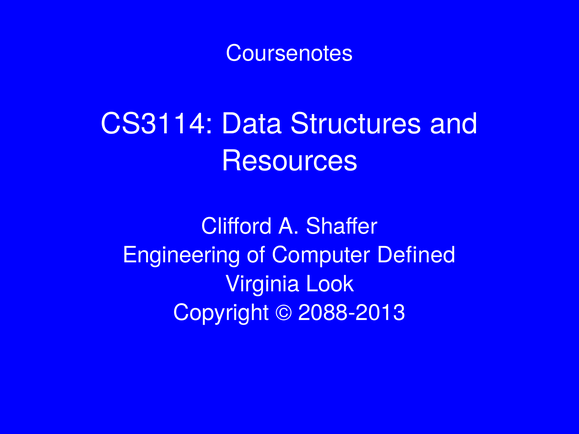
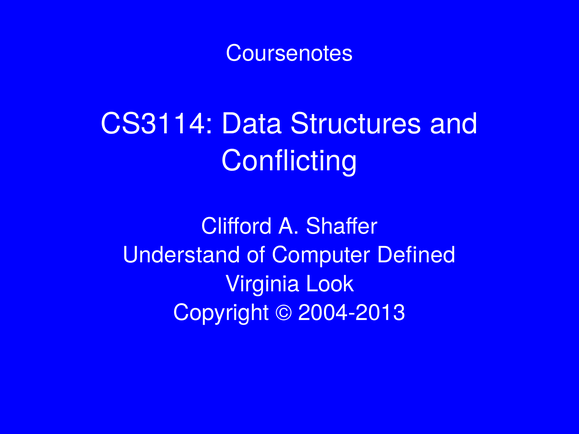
Resources: Resources -> Conflicting (289, 161)
Engineering: Engineering -> Understand (181, 255)
2088-2013: 2088-2013 -> 2004-2013 (352, 313)
